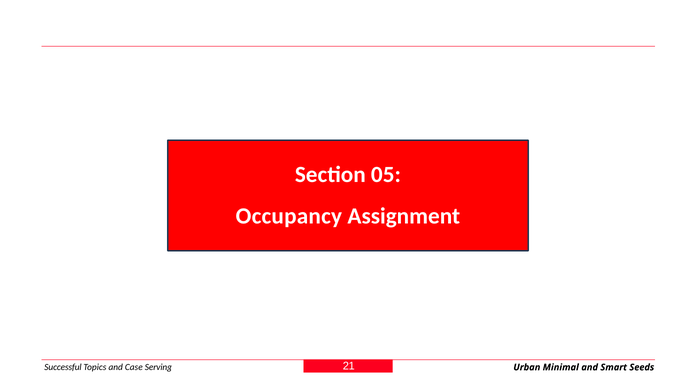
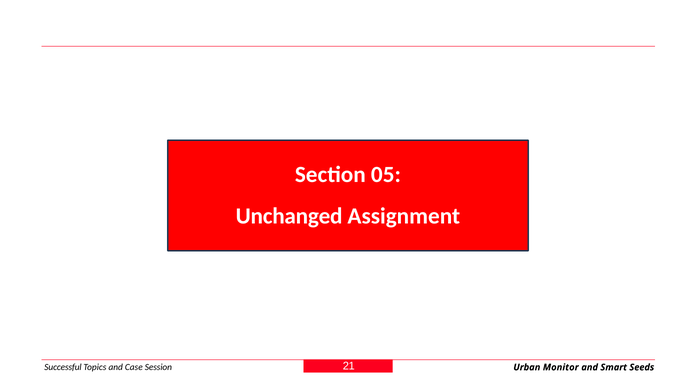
Occupancy: Occupancy -> Unchanged (289, 216)
Serving: Serving -> Session (158, 368)
Minimal: Minimal -> Monitor (561, 368)
